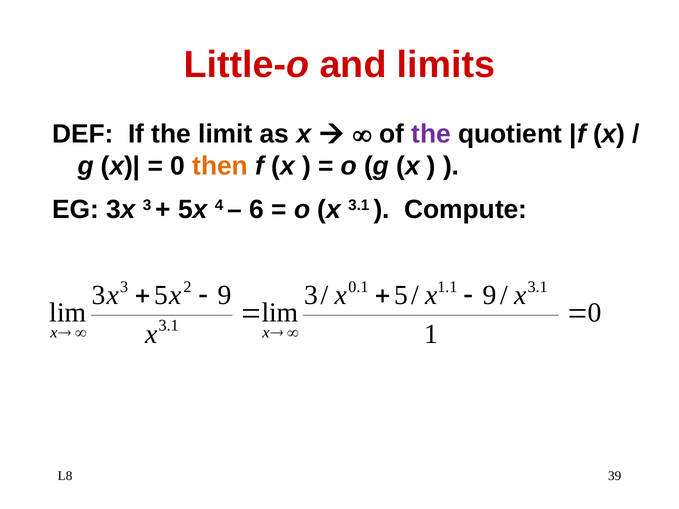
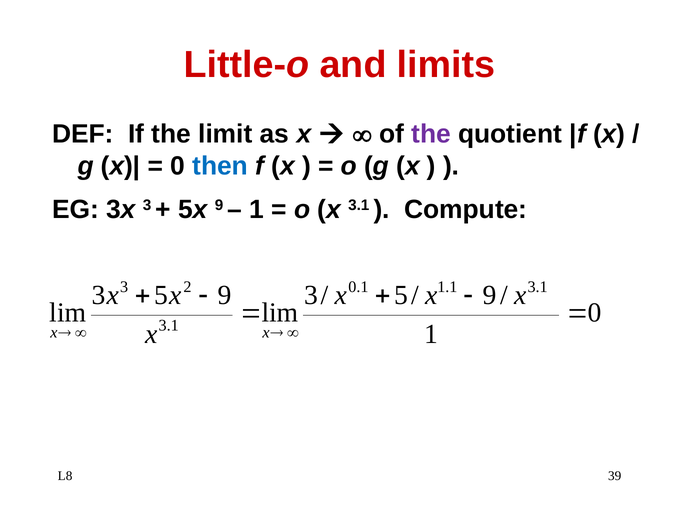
then colour: orange -> blue (220, 166)
5x 4: 4 -> 9 (219, 205)
6: 6 -> 1 (257, 210)
